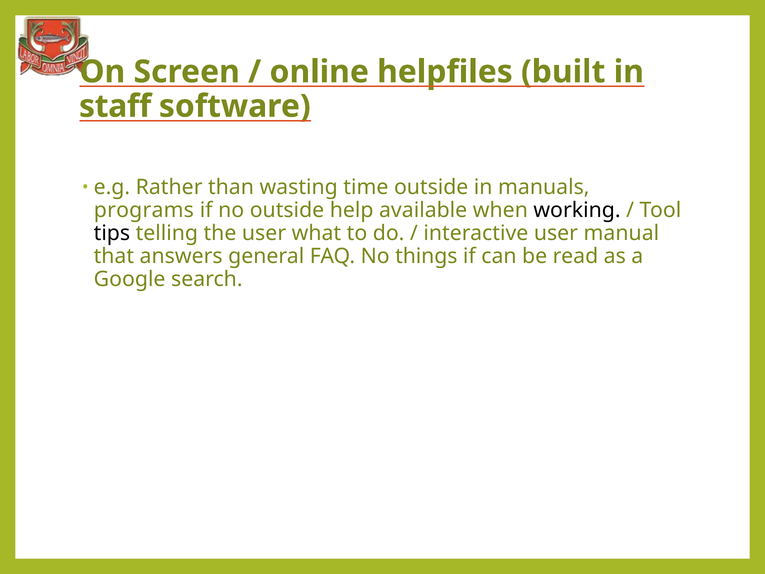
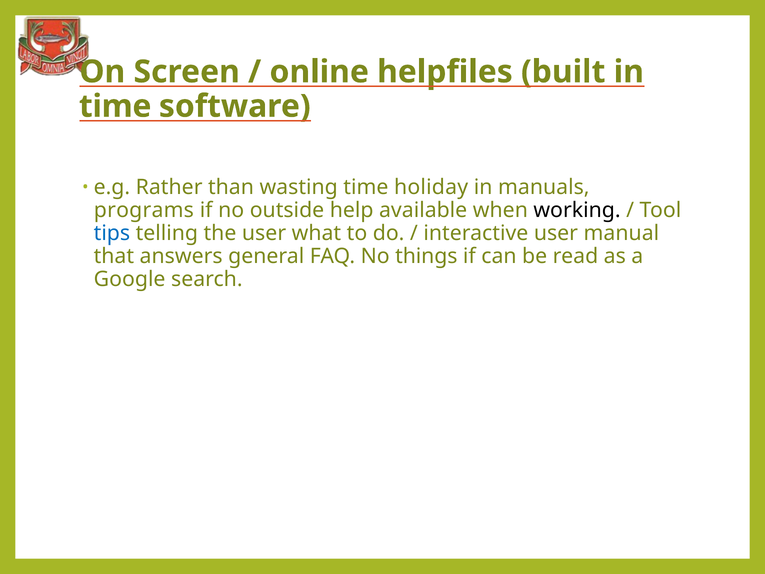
staff: staff -> time (115, 106)
time outside: outside -> holiday (431, 187)
tips colour: black -> blue (112, 233)
